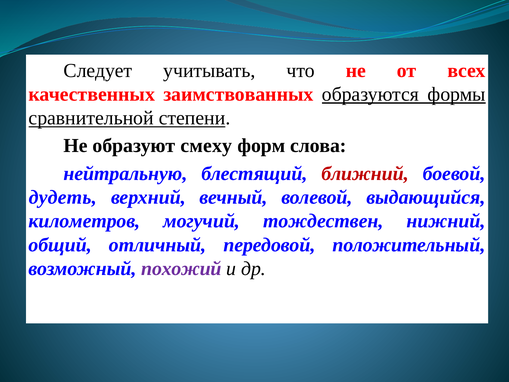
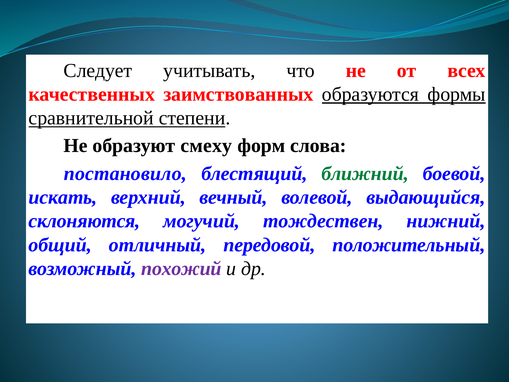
нейтральную: нейтральную -> постановило (125, 173)
ближний colour: red -> green (365, 173)
дудеть: дудеть -> искать (63, 197)
километров: километров -> склоняются (84, 221)
